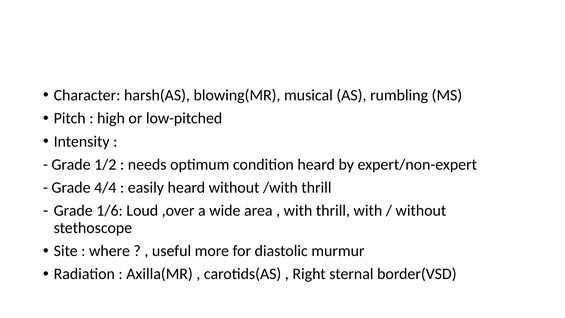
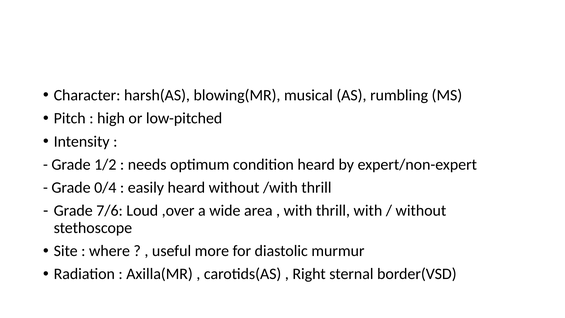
4/4: 4/4 -> 0/4 (105, 188)
1/6: 1/6 -> 7/6 (110, 211)
